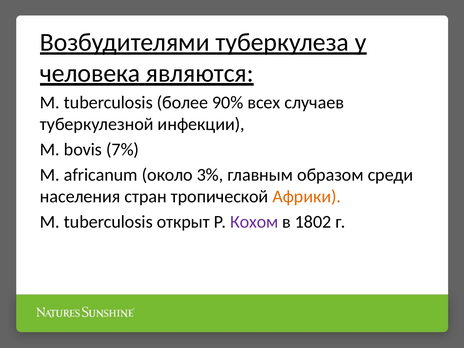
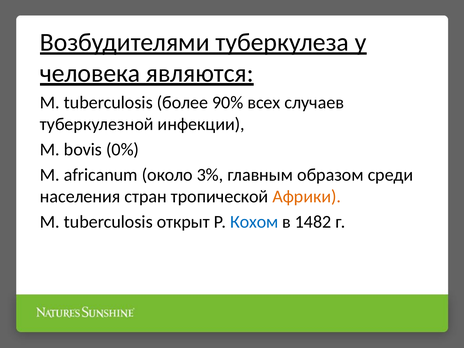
7%: 7% -> 0% (123, 150)
Кохом colour: purple -> blue (254, 222)
1802: 1802 -> 1482 (313, 222)
